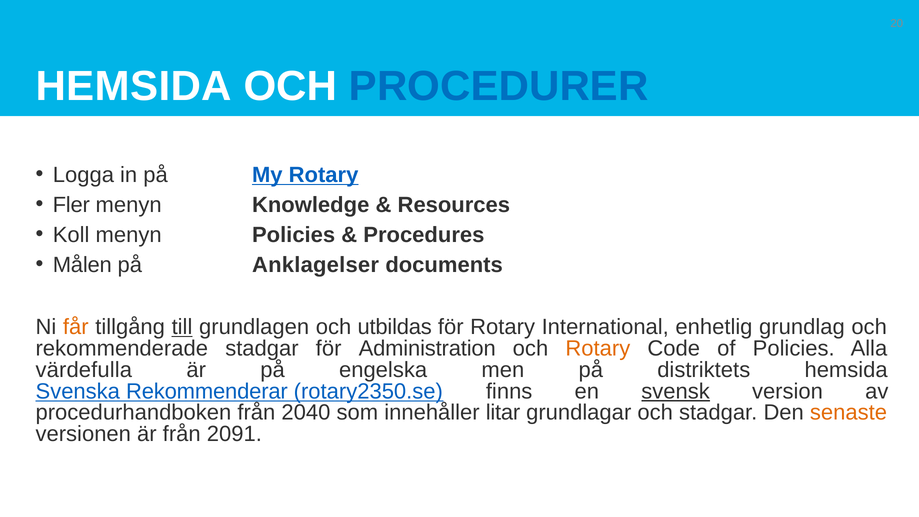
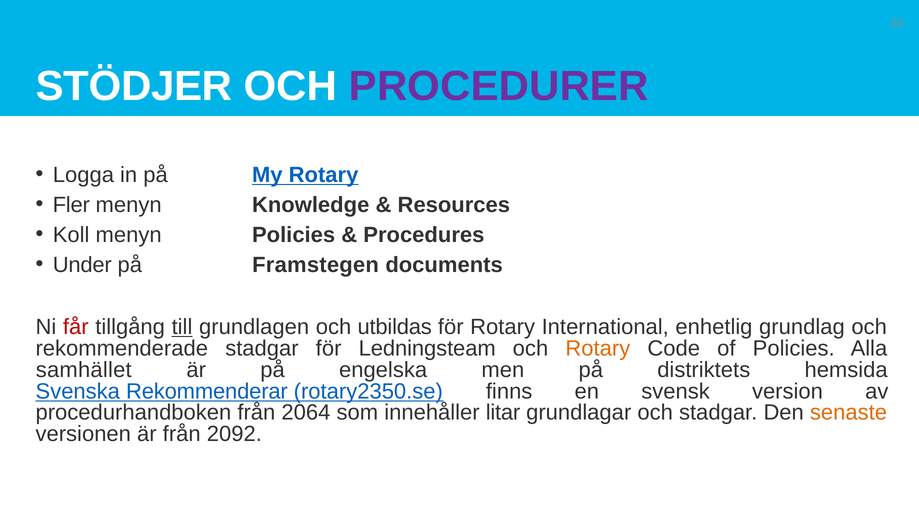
HEMSIDA: HEMSIDA -> STÖDJER (134, 86)
PROCEDURER colour: blue -> purple (499, 86)
Målen: Målen -> Under (82, 265)
Anklagelser: Anklagelser -> Framstegen (316, 265)
får colour: orange -> red (76, 327)
Administration: Administration -> Ledningsteam (427, 348)
värdefulla: värdefulla -> samhället (84, 370)
svensk underline: present -> none (676, 391)
2040: 2040 -> 2064 (306, 413)
2091: 2091 -> 2092 (234, 434)
